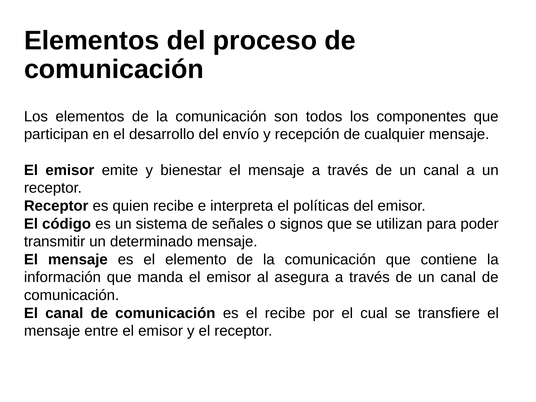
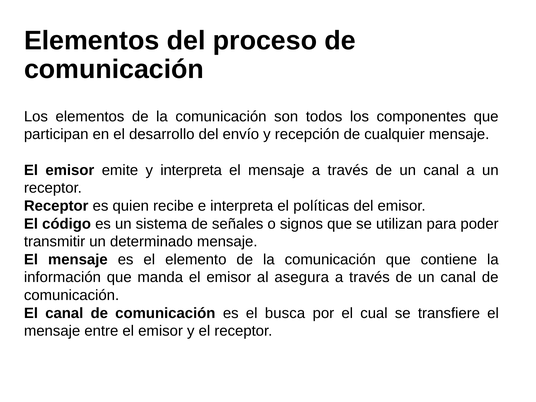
y bienestar: bienestar -> interpreta (191, 170)
el recibe: recibe -> busca (285, 313)
